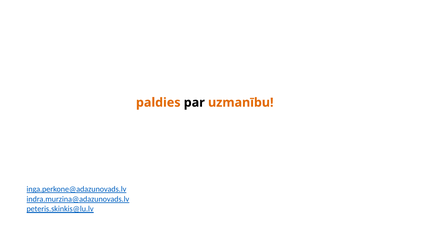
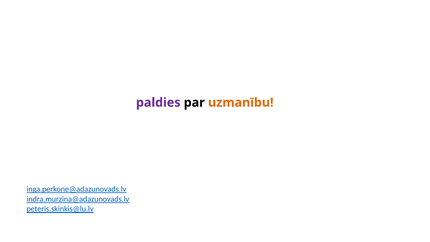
paldies colour: orange -> purple (158, 102)
